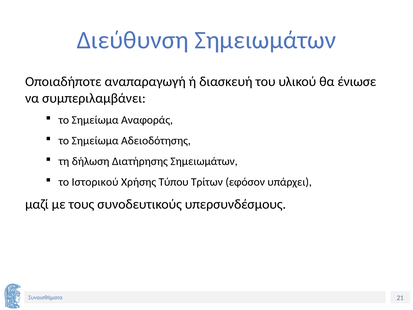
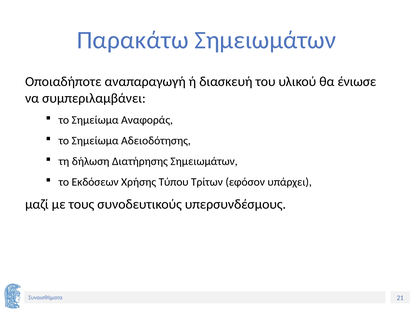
Διεύθυνση: Διεύθυνση -> Παρακάτω (133, 40)
Ιστορικού: Ιστορικού -> Εκδόσεων (95, 182)
